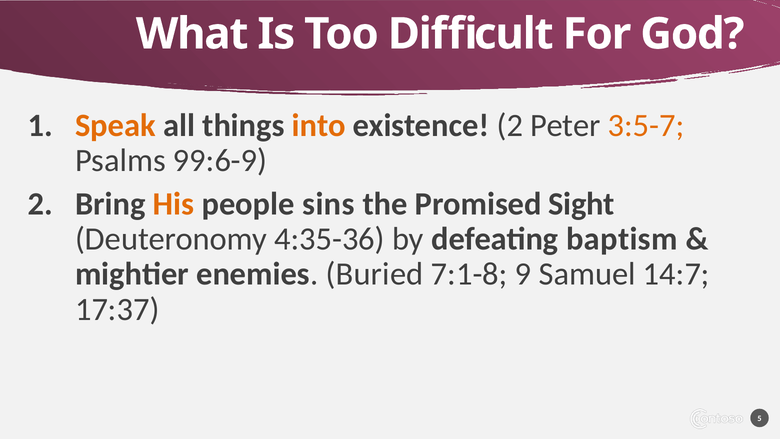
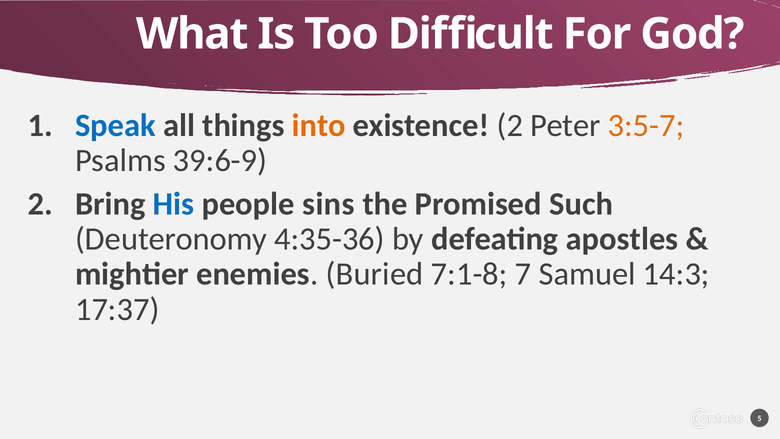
Speak colour: orange -> blue (115, 125)
99:6-9: 99:6-9 -> 39:6-9 (220, 161)
His colour: orange -> blue (174, 204)
Sight: Sight -> Such (581, 204)
baptism: baptism -> apostles (622, 239)
9: 9 -> 7 (523, 274)
14:7: 14:7 -> 14:3 (676, 274)
